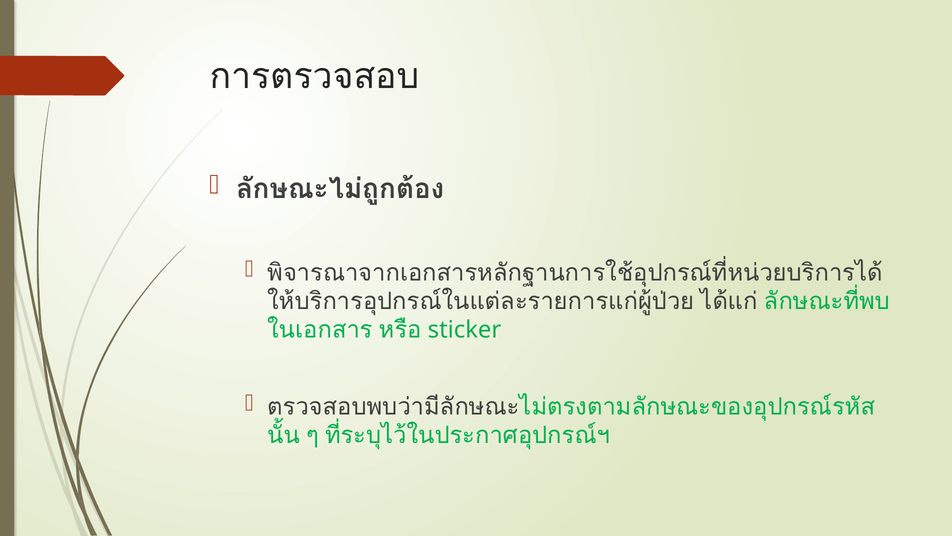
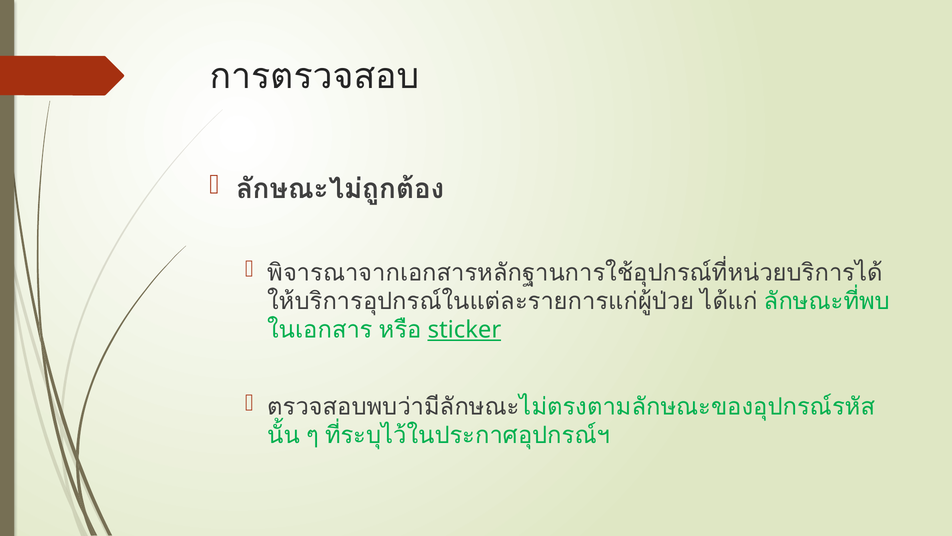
sticker underline: none -> present (464, 330)
